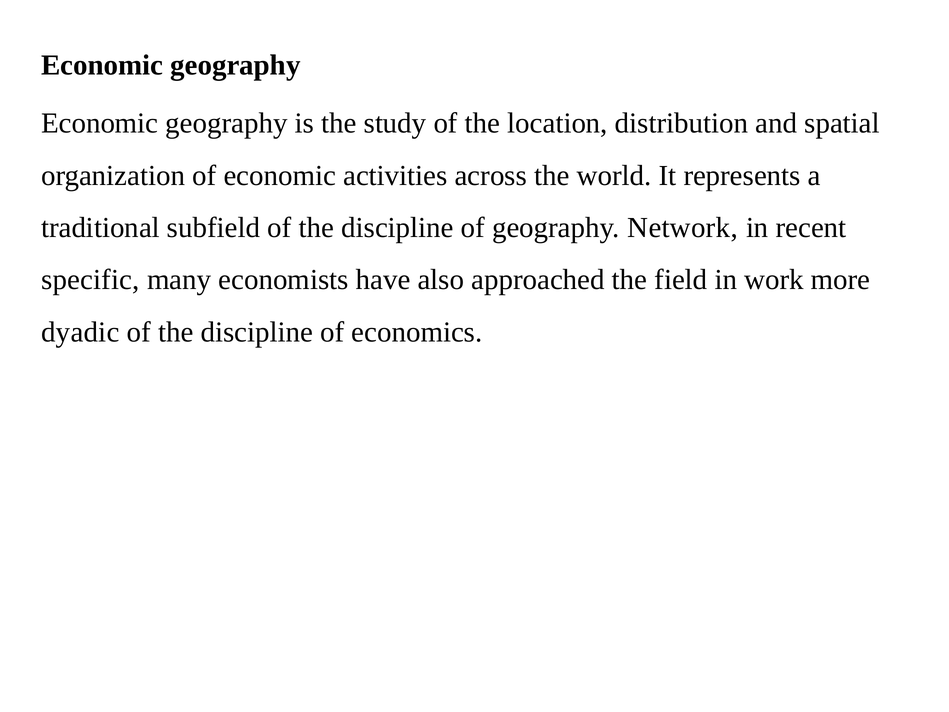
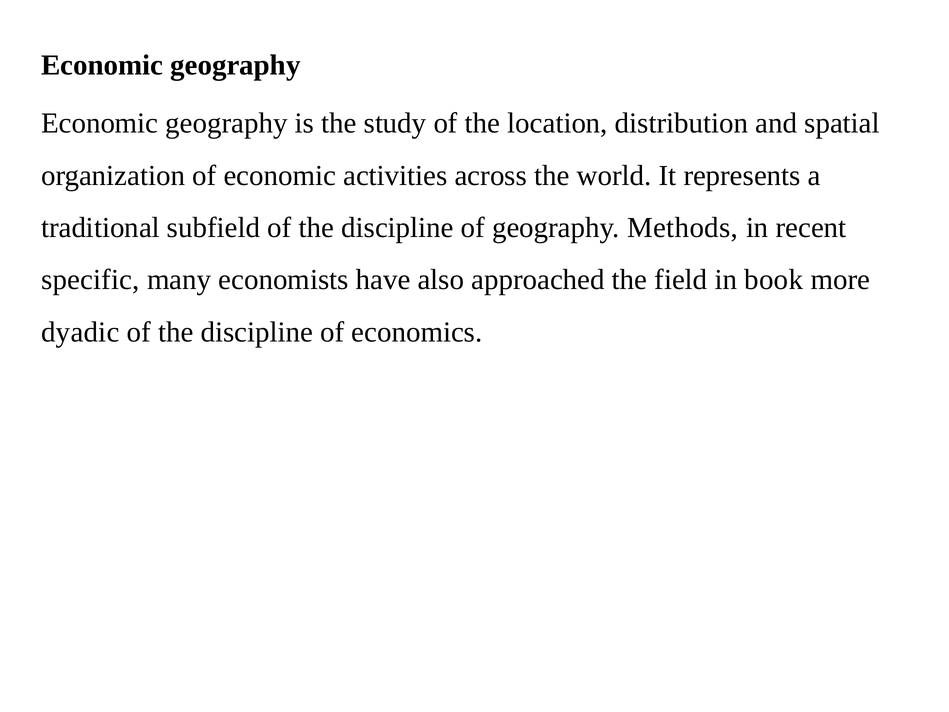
Network: Network -> Methods (683, 228)
work: work -> book (774, 280)
